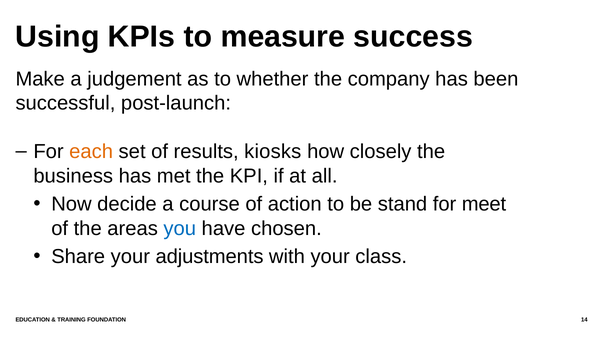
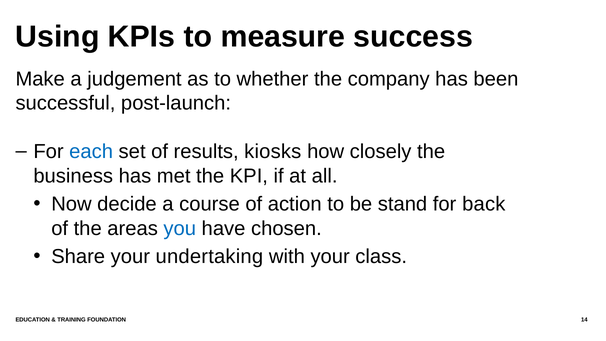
each colour: orange -> blue (91, 152)
meet: meet -> back (484, 204)
adjustments: adjustments -> undertaking (209, 257)
